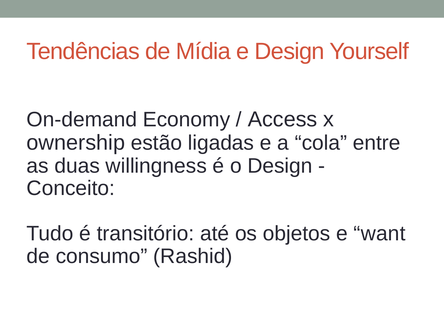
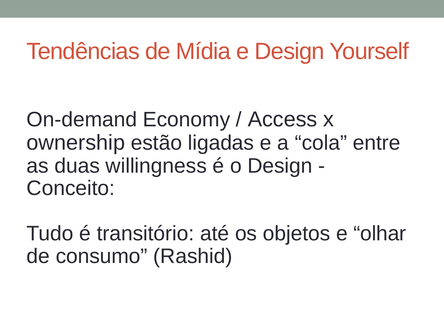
want: want -> olhar (380, 234)
